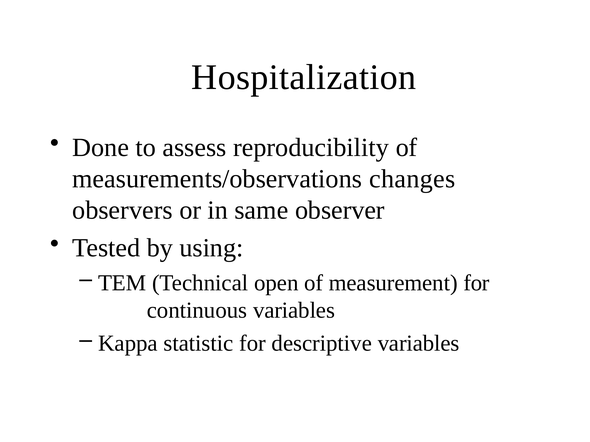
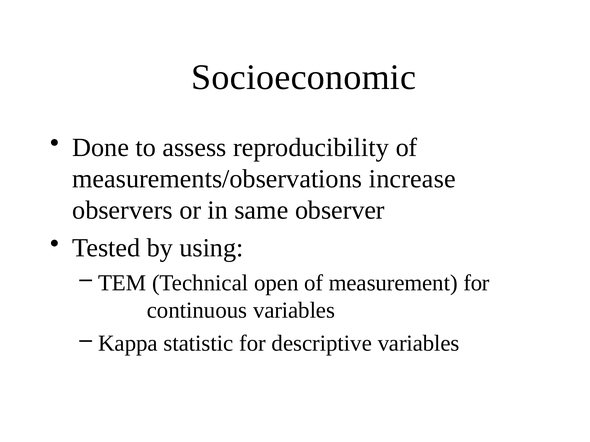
Hospitalization: Hospitalization -> Socioeconomic (304, 78)
changes: changes -> increase (412, 179)
